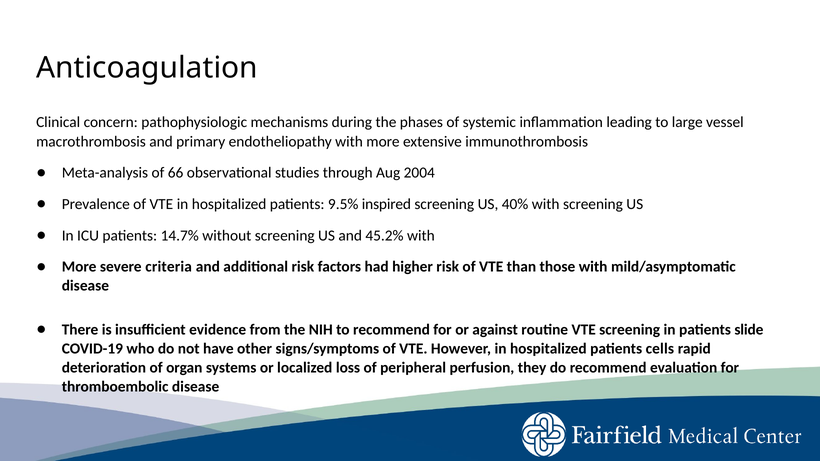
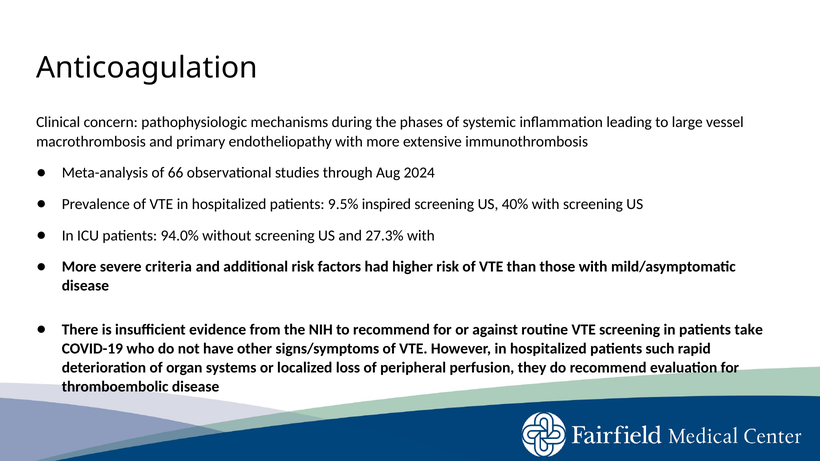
2004: 2004 -> 2024 (419, 173)
14.7%: 14.7% -> 94.0% (180, 236)
45.2%: 45.2% -> 27.3% (384, 236)
slide: slide -> take (749, 330)
cells: cells -> such (660, 349)
